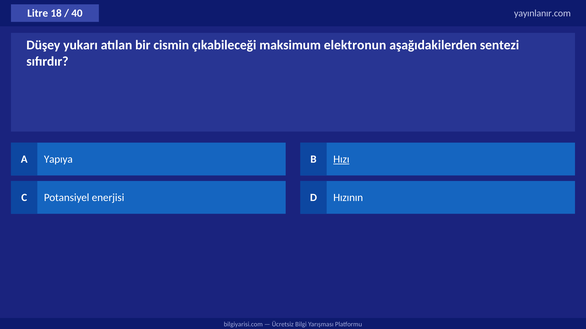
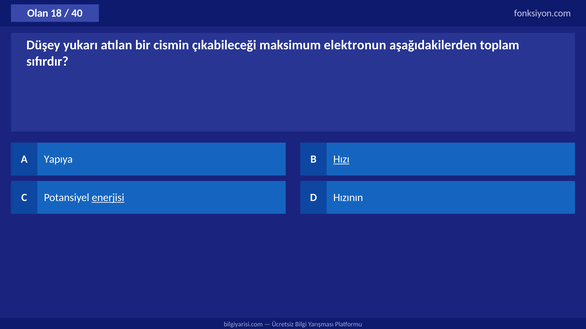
Litre: Litre -> Olan (38, 13)
yayınlanır.com: yayınlanır.com -> fonksiyon.com (542, 13)
sentezi: sentezi -> toplam (500, 45)
enerjisi underline: none -> present (108, 198)
